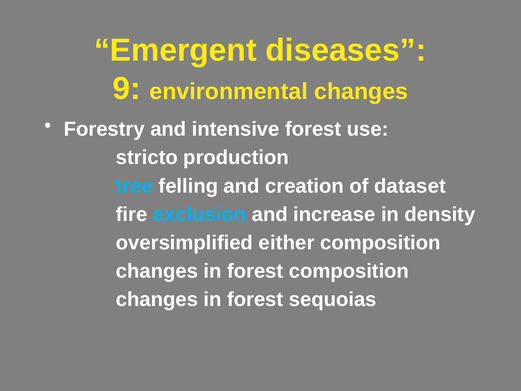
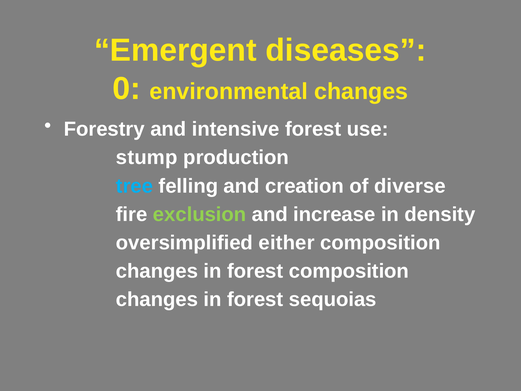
9: 9 -> 0 (127, 89)
stricto: stricto -> stump (147, 157)
dataset: dataset -> diverse (410, 186)
exclusion colour: light blue -> light green (200, 214)
